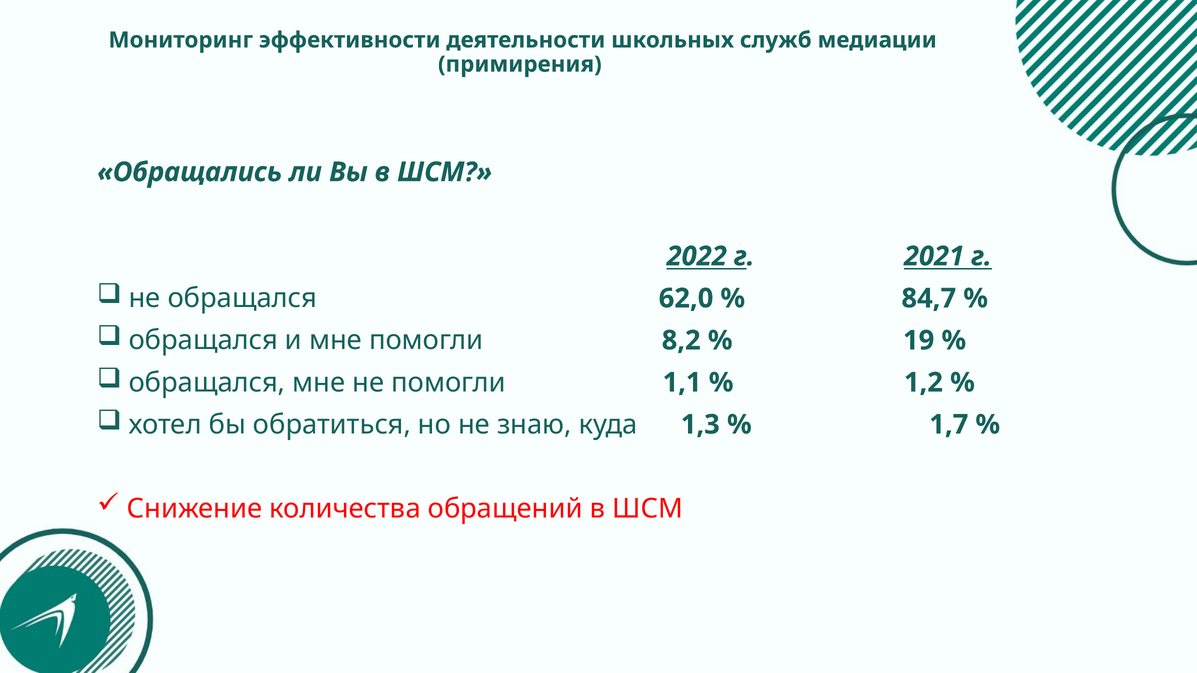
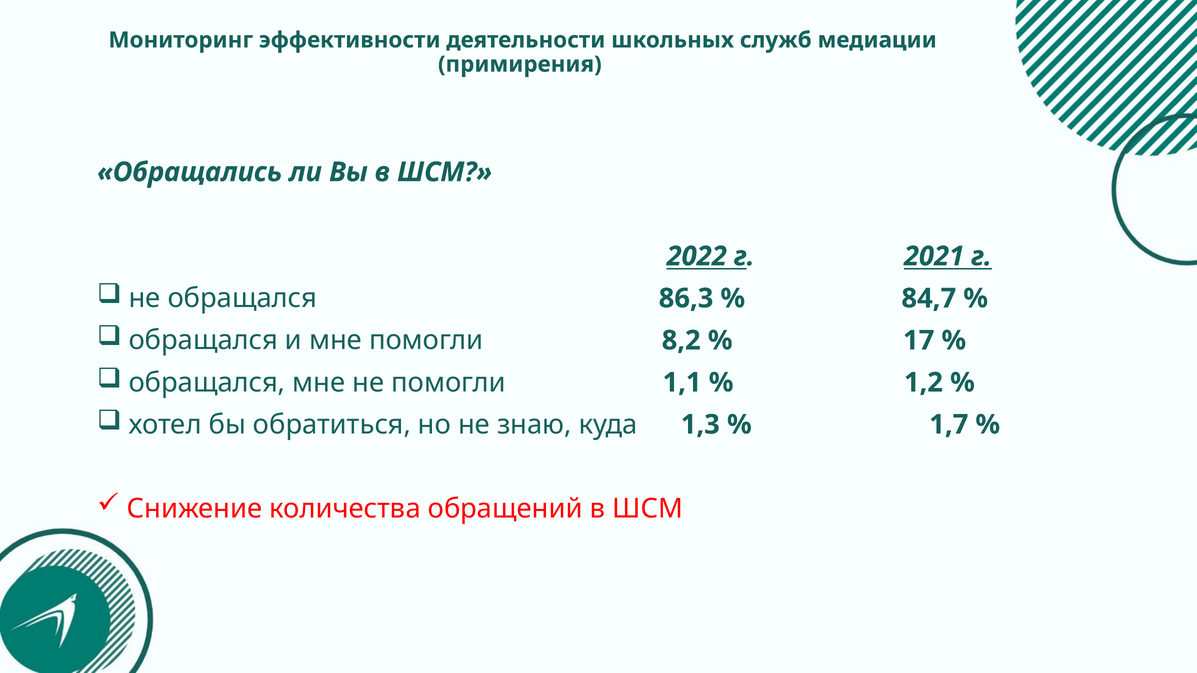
62,0: 62,0 -> 86,3 (686, 298)
19: 19 -> 17 (919, 341)
